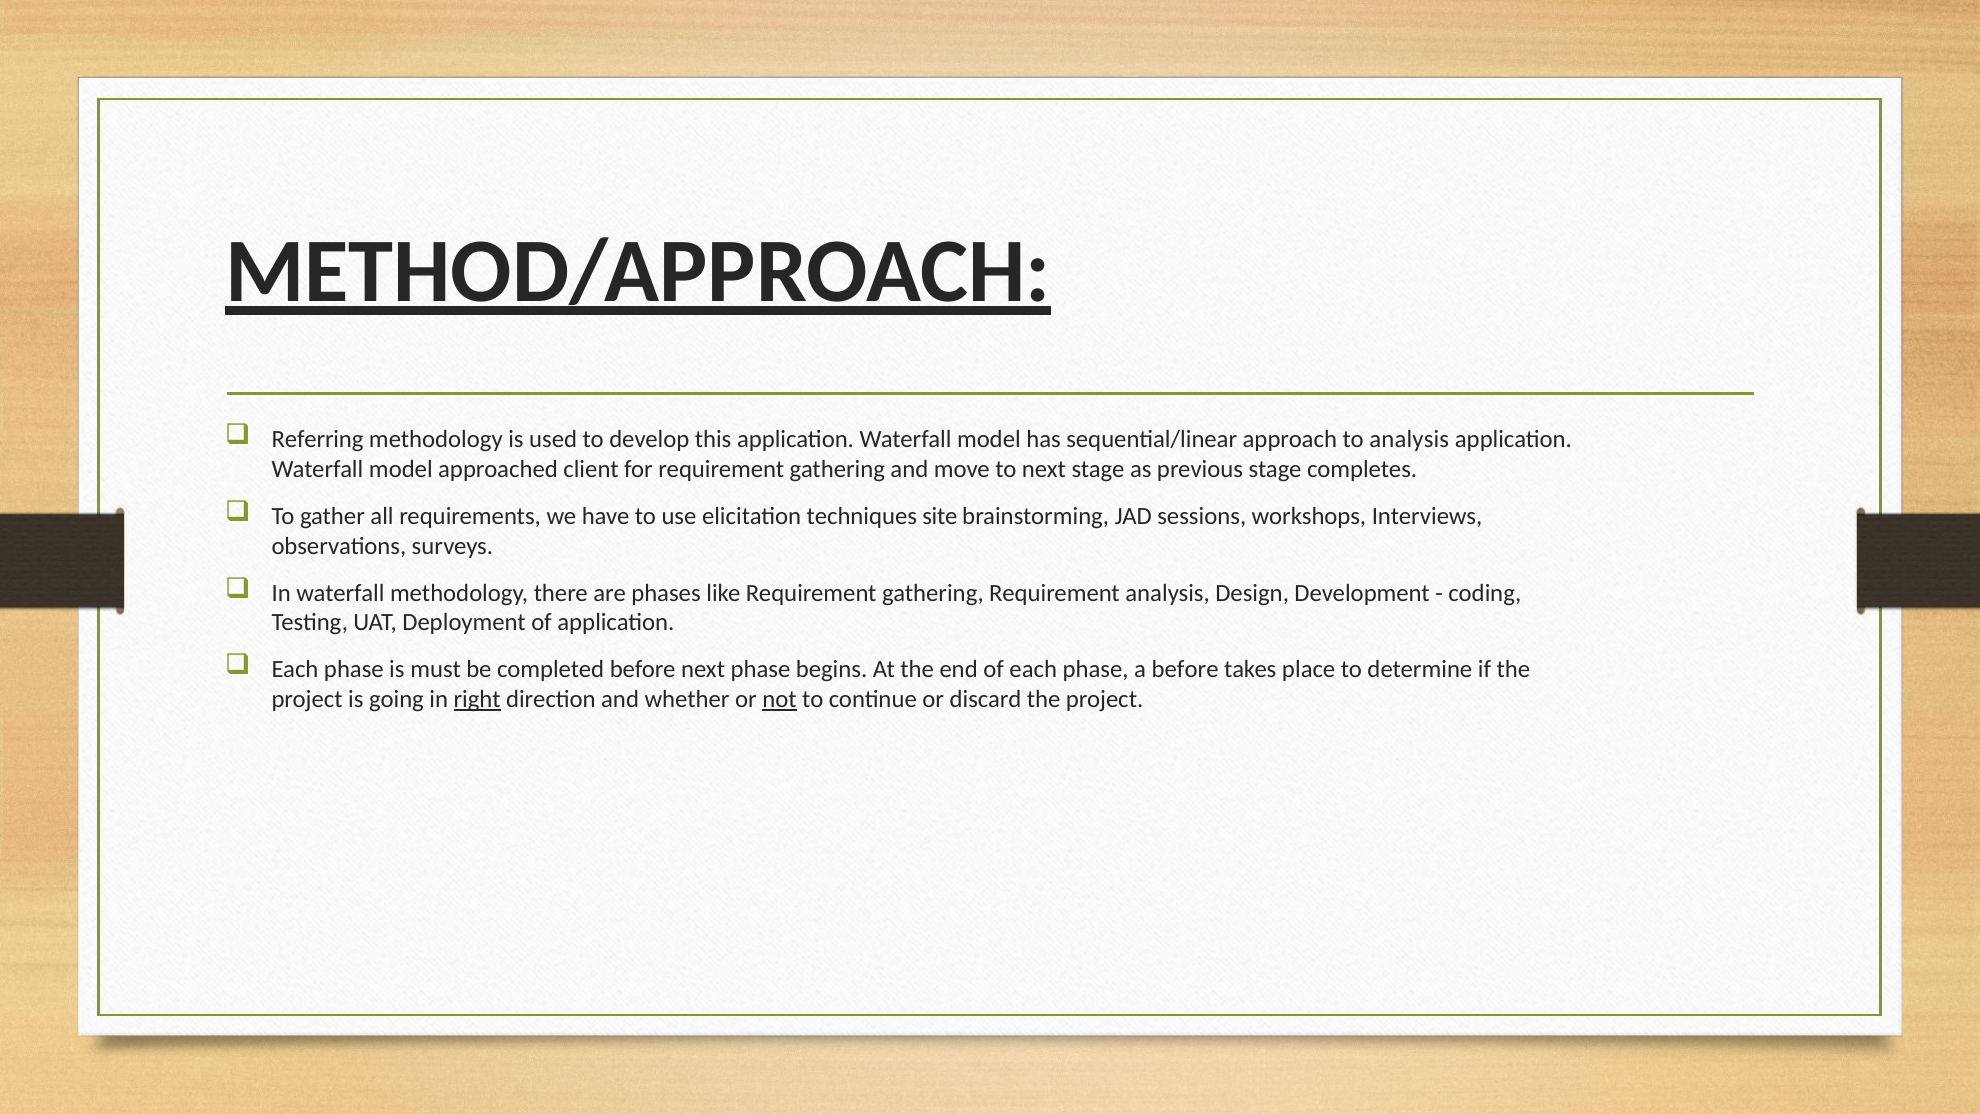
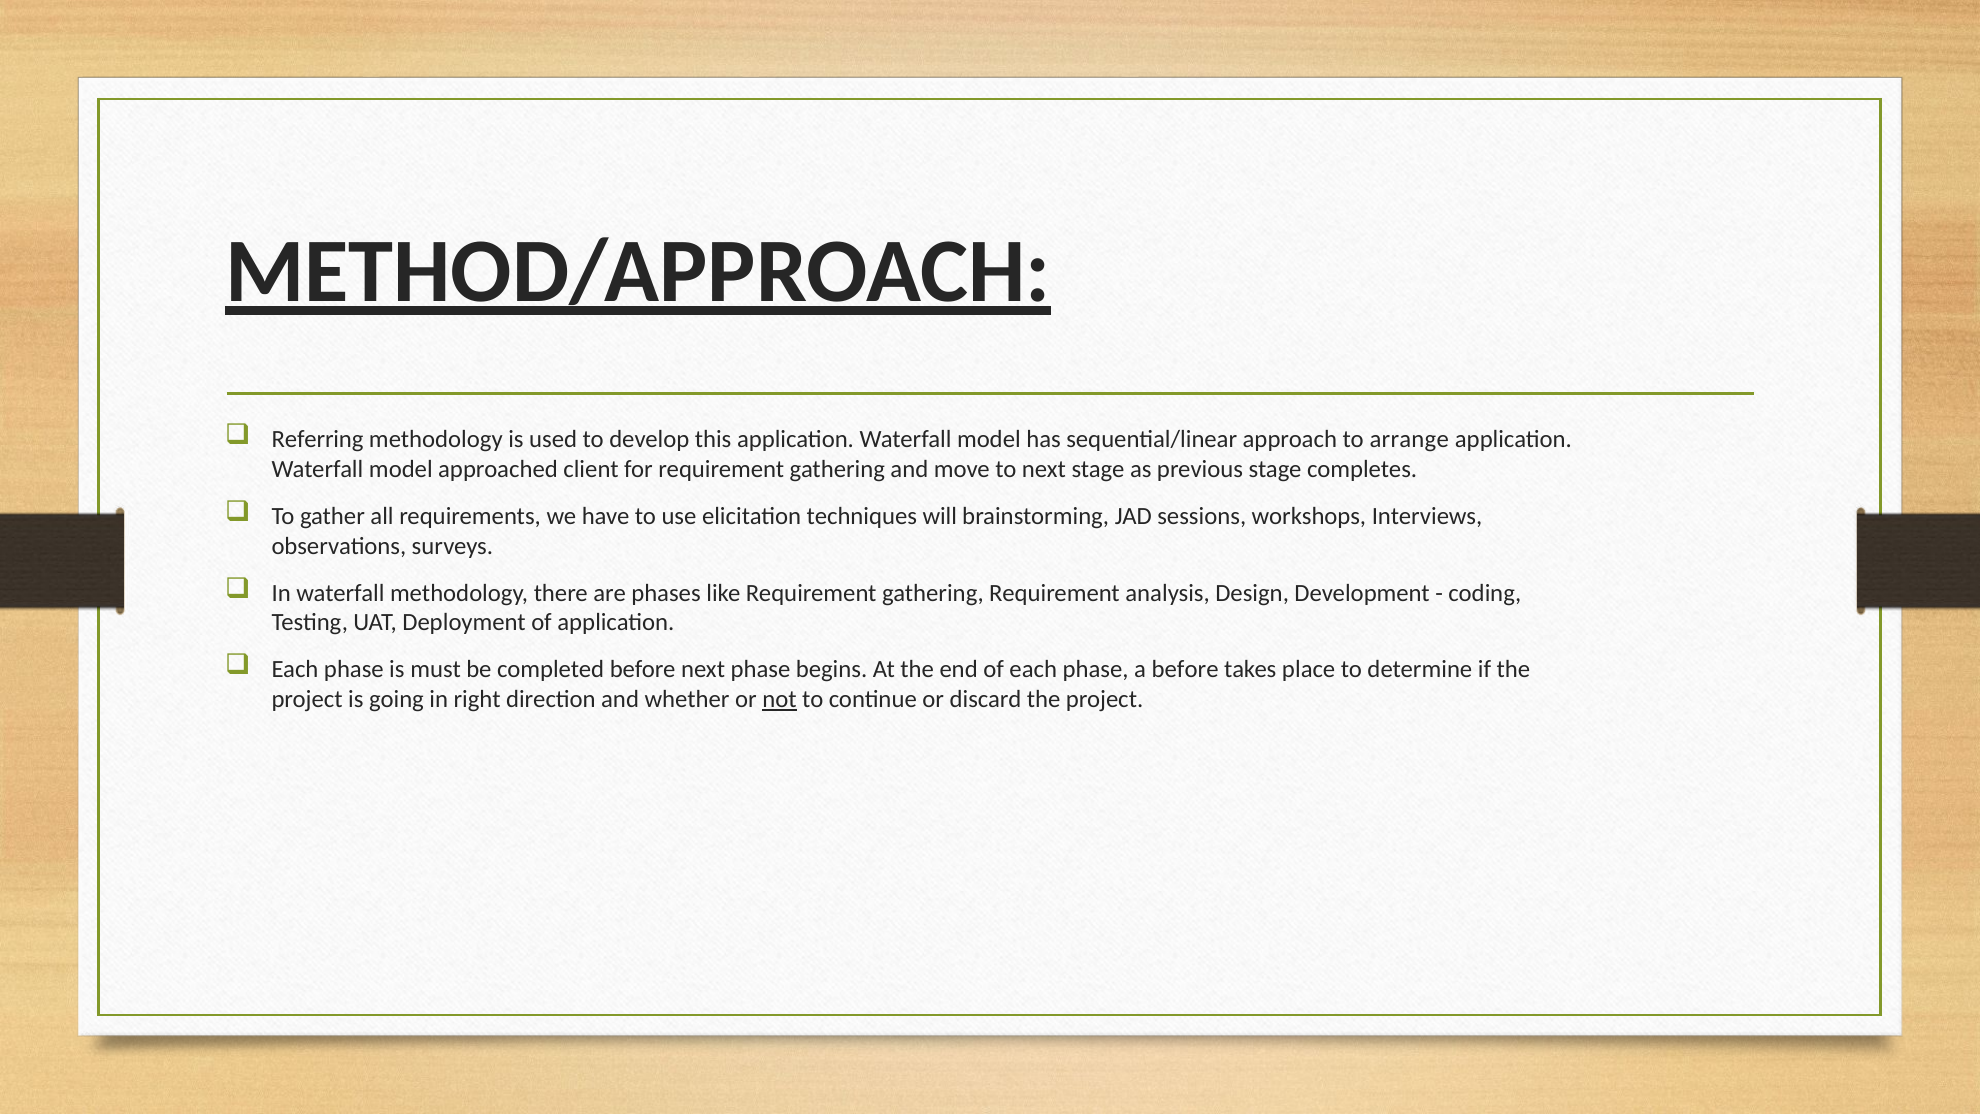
to analysis: analysis -> arrange (1409, 439)
site: site -> will (940, 516)
right underline: present -> none (477, 699)
